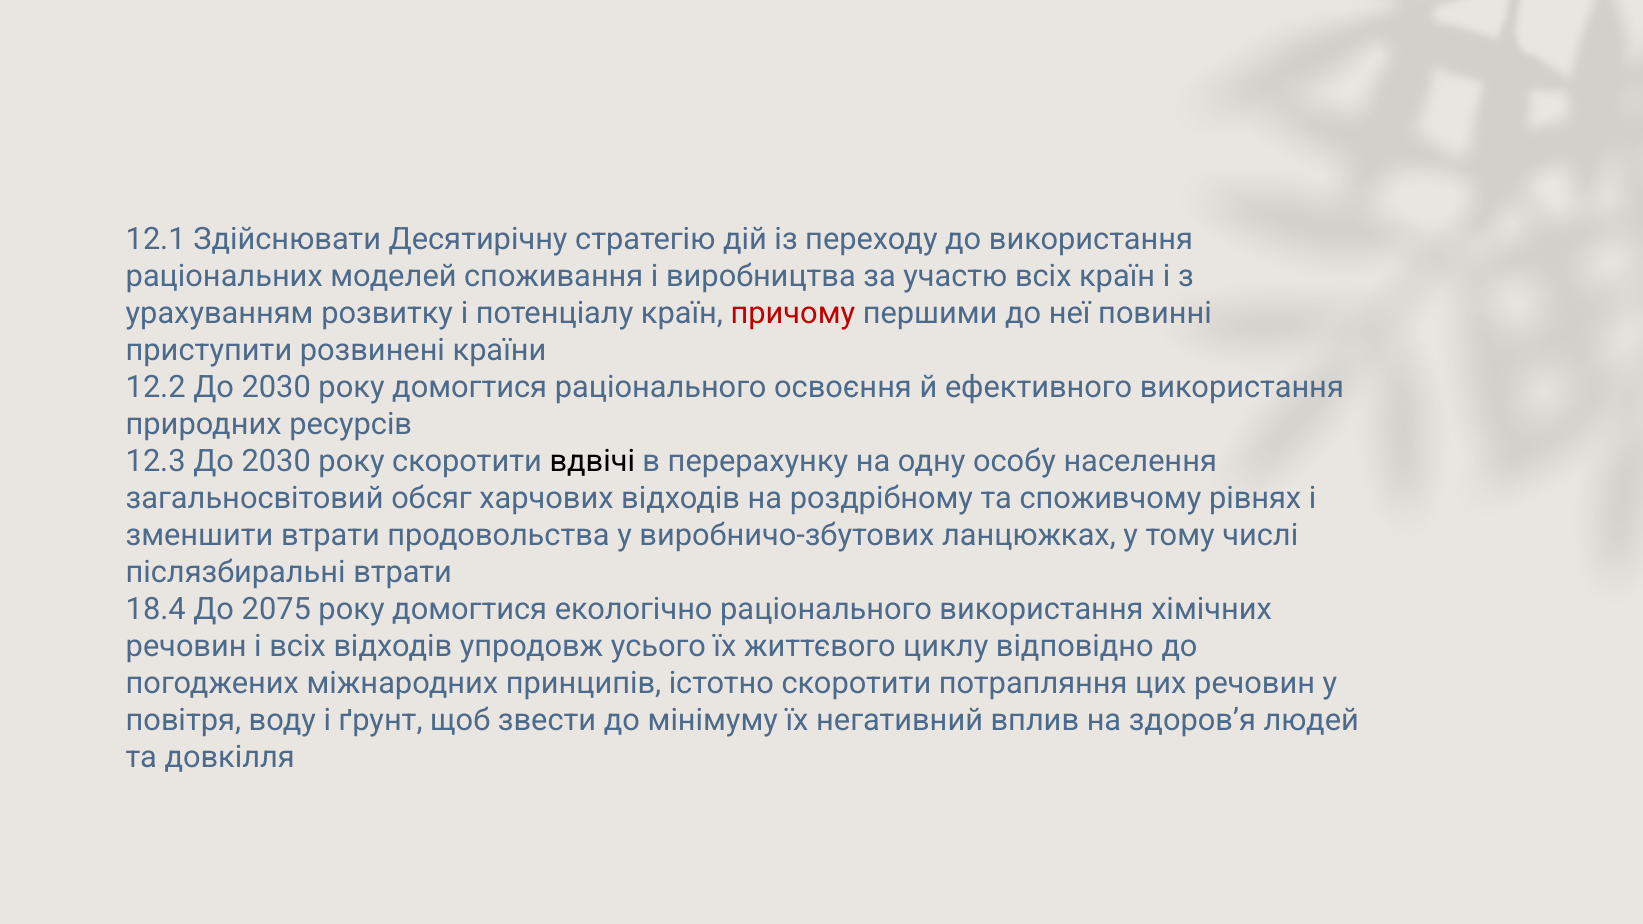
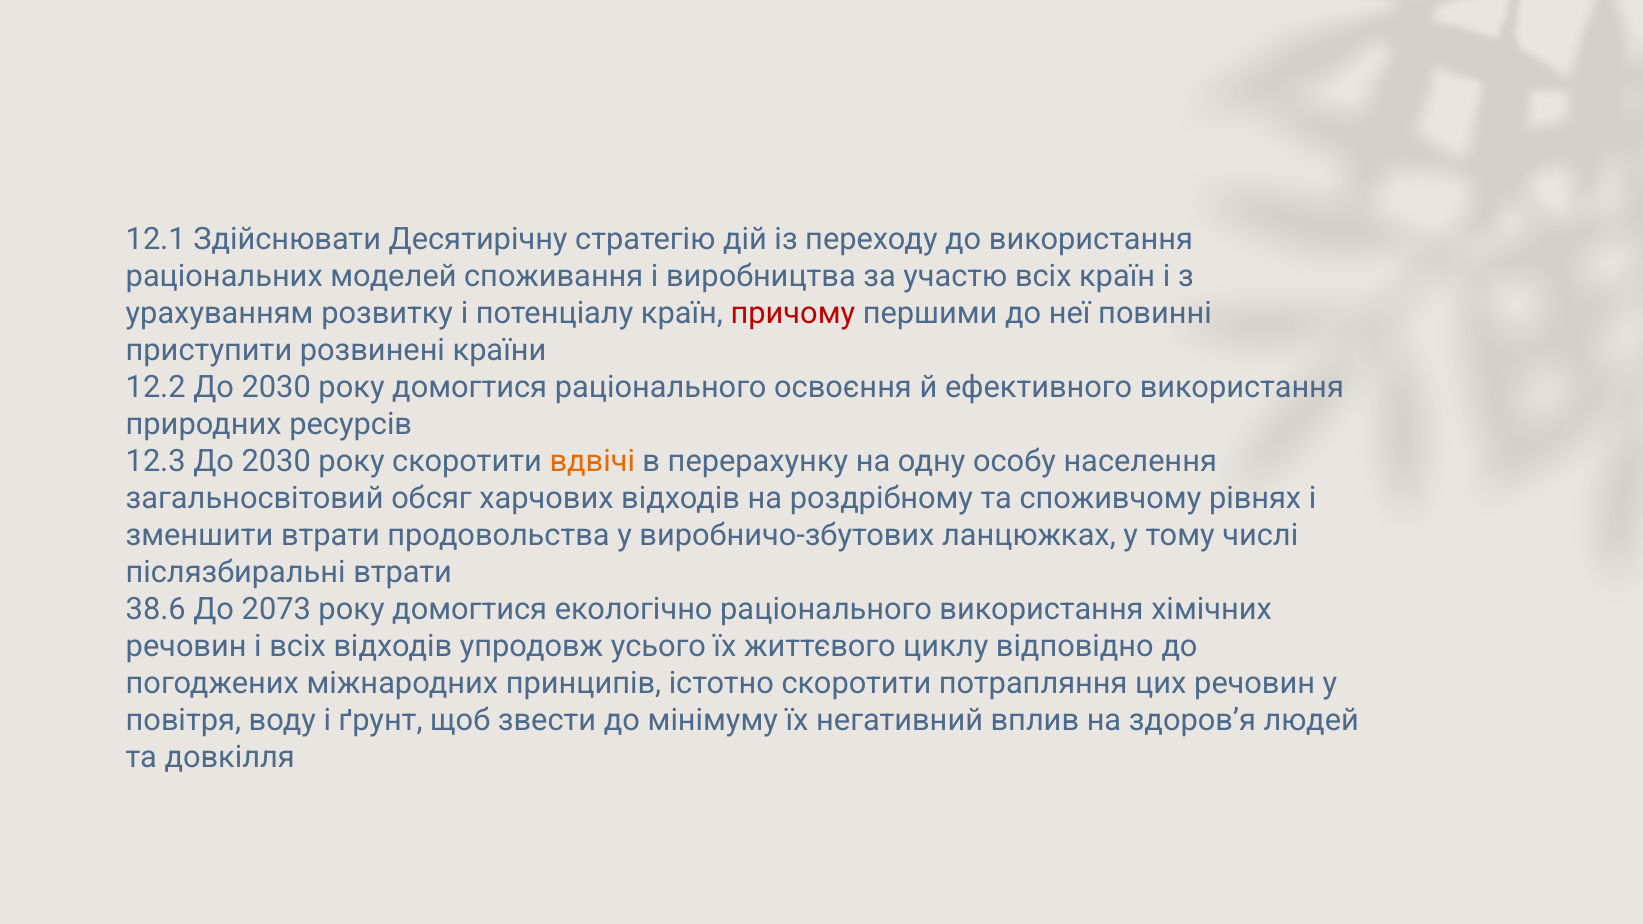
вдвічі colour: black -> orange (592, 462)
18.4: 18.4 -> 38.6 (156, 610)
2075: 2075 -> 2073 (276, 610)
